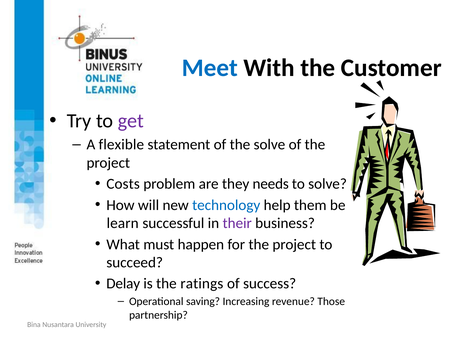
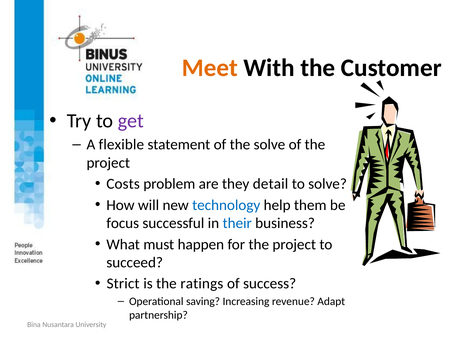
Meet colour: blue -> orange (210, 68)
needs: needs -> detail (271, 184)
learn: learn -> focus (123, 224)
their colour: purple -> blue (237, 224)
Delay: Delay -> Strict (123, 284)
Those: Those -> Adapt (331, 302)
